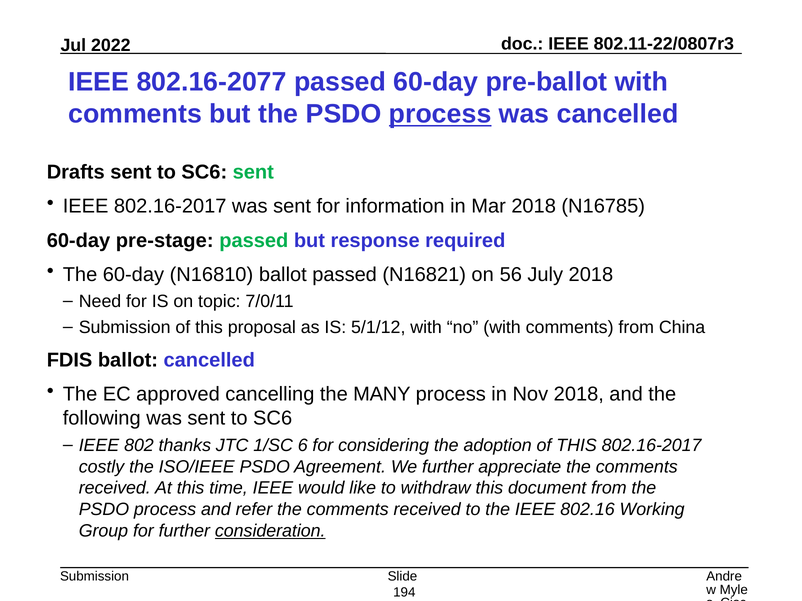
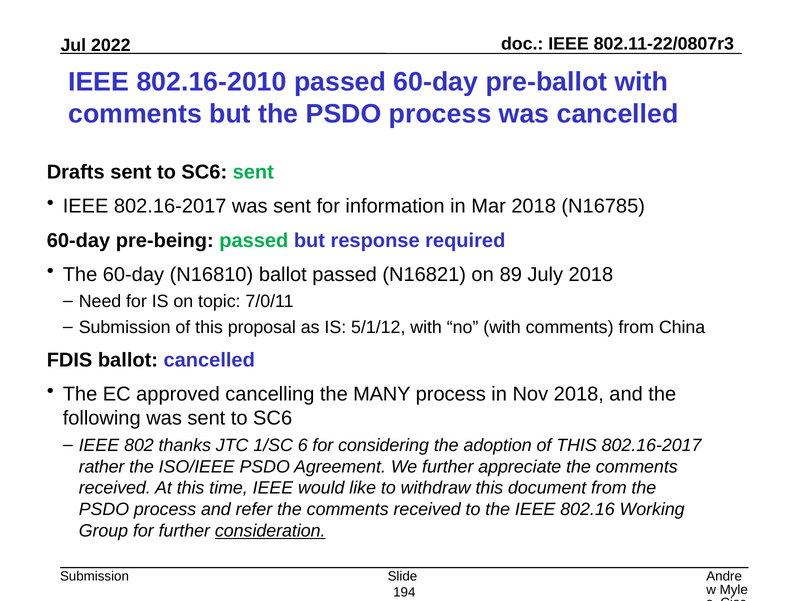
802.16-2077: 802.16-2077 -> 802.16-2010 (212, 82)
process underline: present -> none (440, 114)
pre-stage: pre-stage -> pre-being (165, 241)
56: 56 -> 89 (511, 275)
costly: costly -> rather (102, 467)
